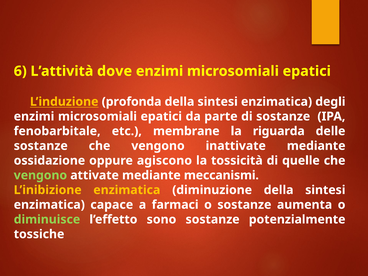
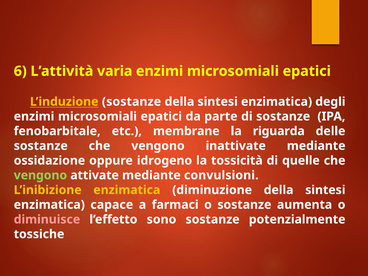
dove: dove -> varia (115, 71)
L’induzione profonda: profonda -> sostanze (131, 102)
agiscono: agiscono -> idrogeno (164, 161)
meccanismi: meccanismi -> convulsioni (221, 175)
diminuisce colour: light green -> pink (47, 219)
